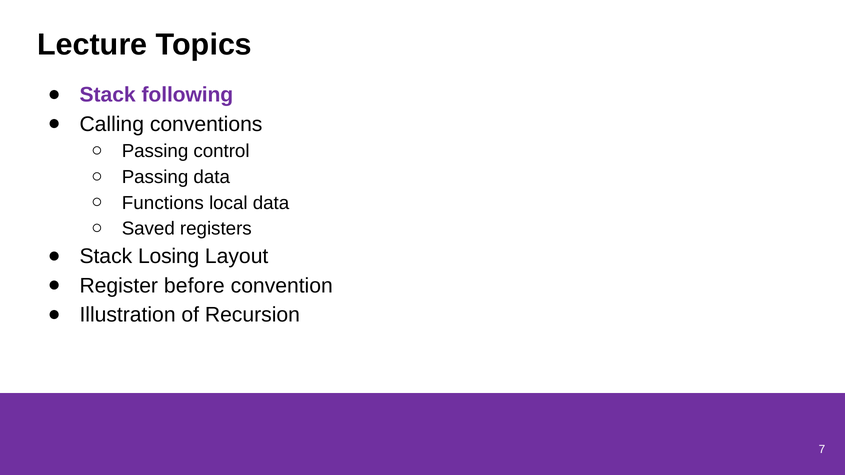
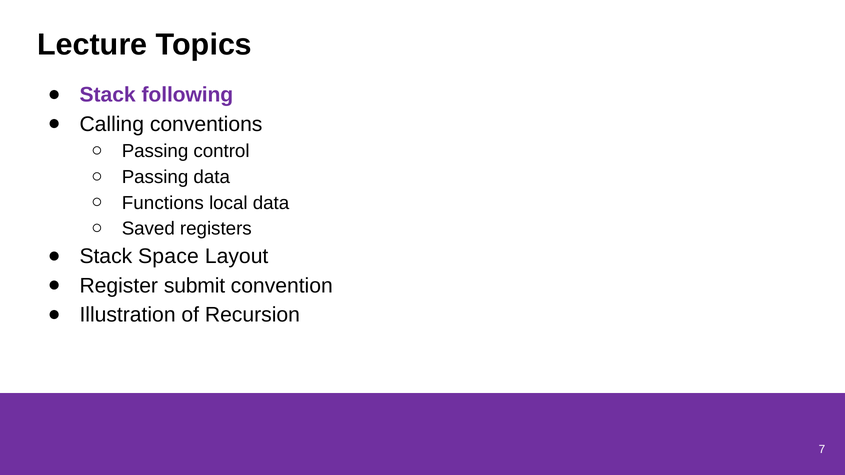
Losing: Losing -> Space (168, 257)
before: before -> submit (195, 286)
